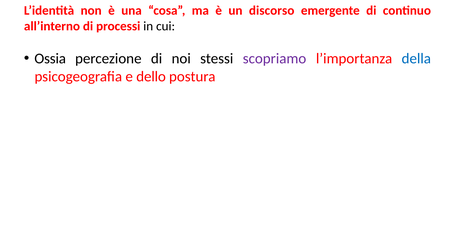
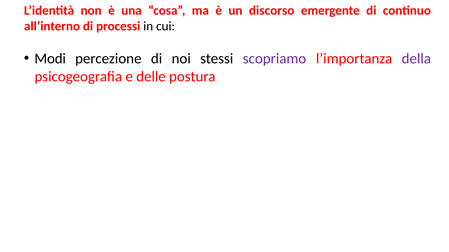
Ossia: Ossia -> Modi (50, 59)
della colour: blue -> purple (416, 59)
dello: dello -> delle (151, 77)
